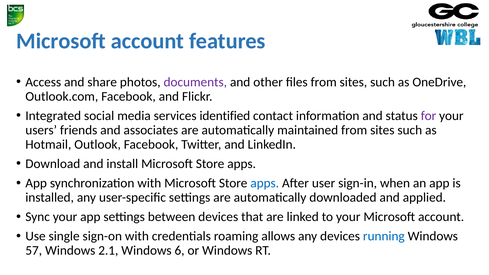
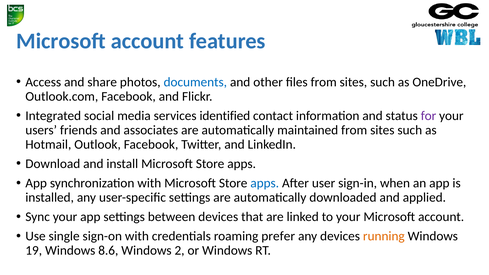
documents colour: purple -> blue (195, 82)
allows: allows -> prefer (278, 236)
running colour: blue -> orange (384, 236)
57: 57 -> 19 (34, 251)
2.1: 2.1 -> 8.6 (108, 251)
6: 6 -> 2 (180, 251)
